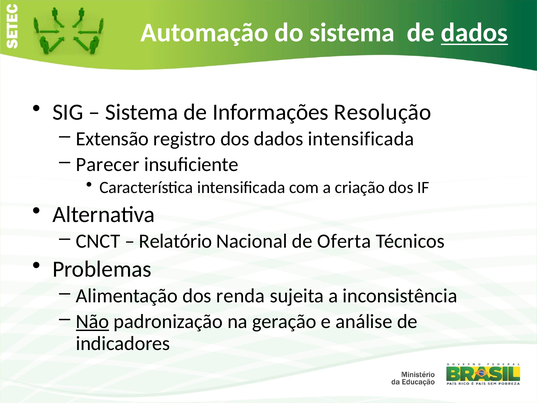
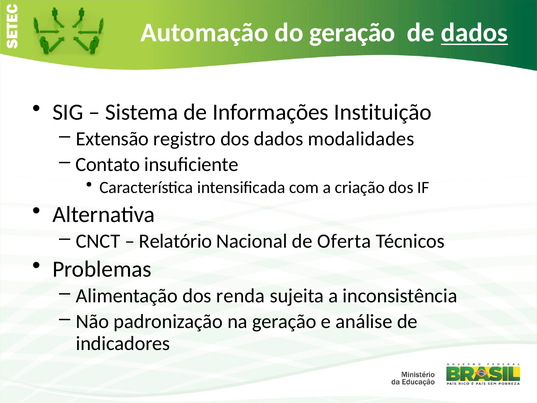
do sistema: sistema -> geração (352, 33)
Resolução: Resolução -> Instituição (383, 112)
dados intensificada: intensificada -> modalidades (361, 139)
Parecer: Parecer -> Contato (108, 164)
Não underline: present -> none (92, 321)
